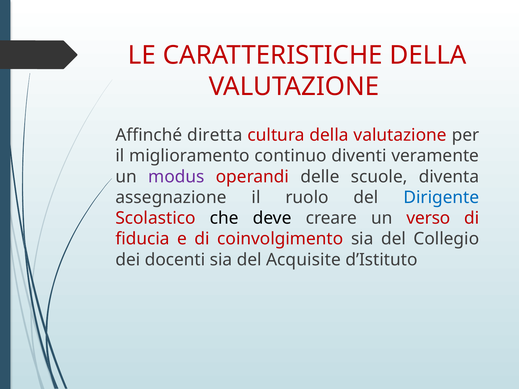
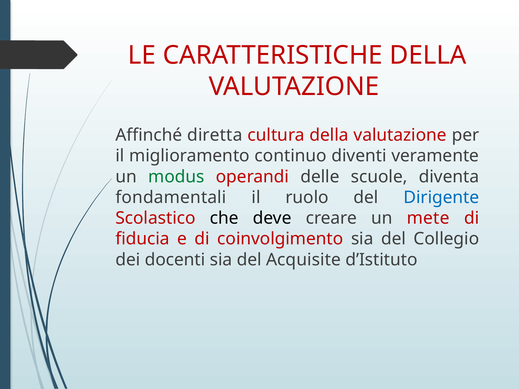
modus colour: purple -> green (176, 177)
assegnazione: assegnazione -> fondamentali (171, 198)
verso: verso -> mete (428, 218)
